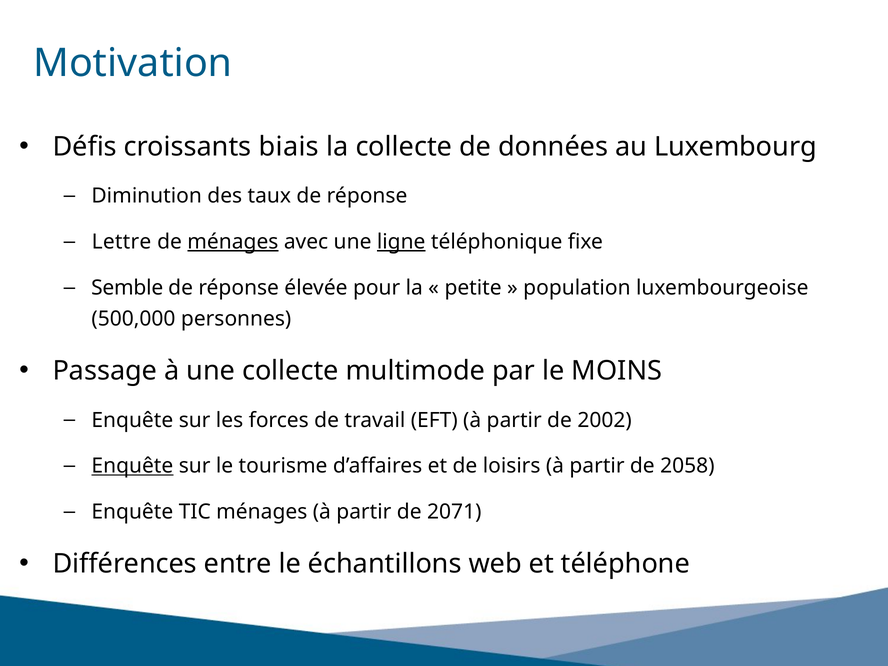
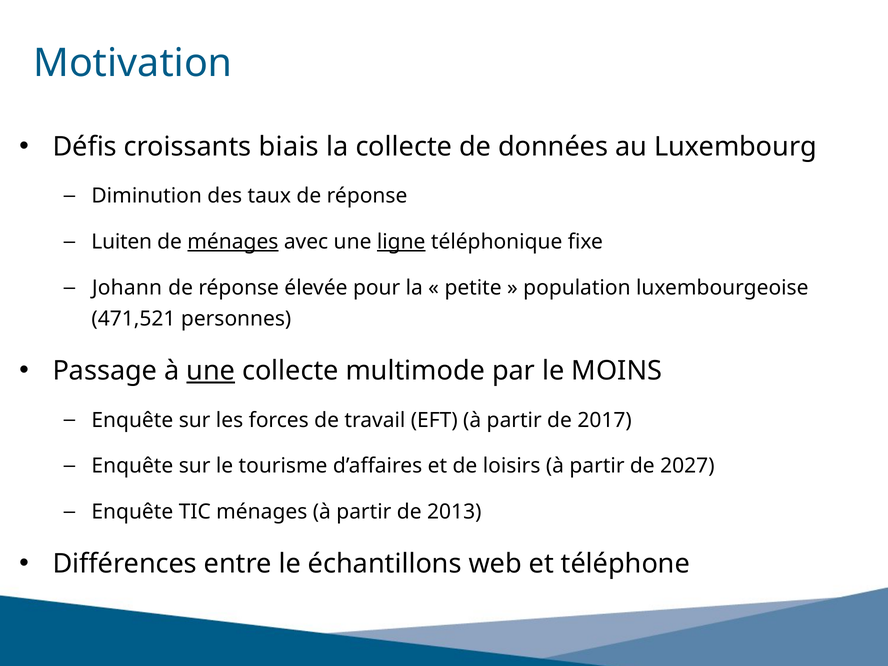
Lettre: Lettre -> Luiten (122, 242)
Semble: Semble -> Johann (127, 288)
500,000: 500,000 -> 471,521 (133, 319)
une underline: none -> present (211, 371)
2002: 2002 -> 2017 (605, 420)
Enquête underline: present -> none (132, 466)
2058: 2058 -> 2027 (687, 466)
2071: 2071 -> 2013 (454, 512)
